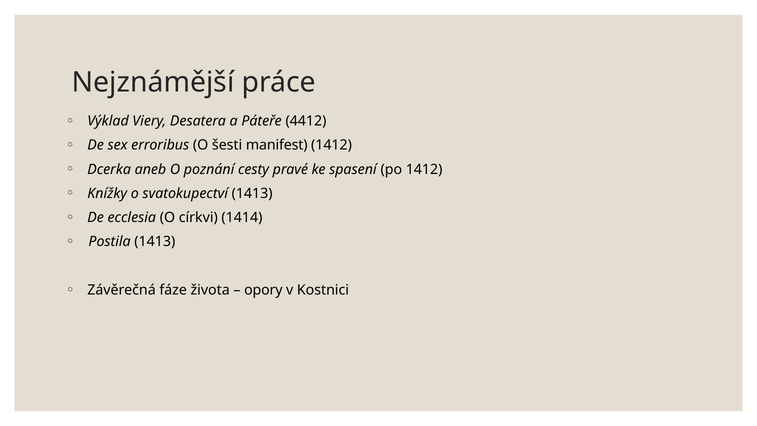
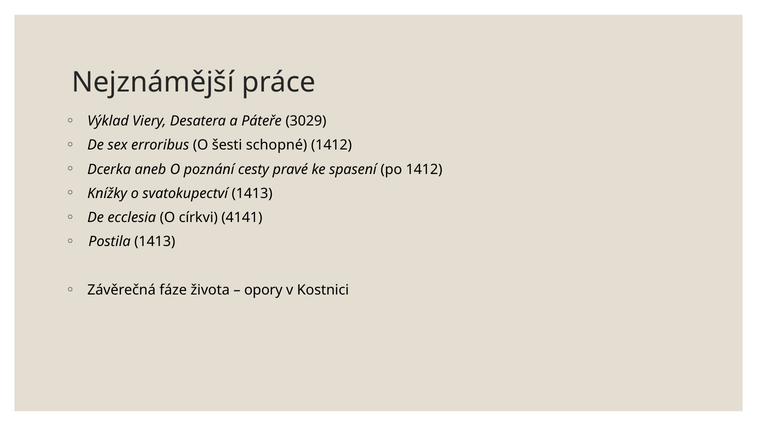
4412: 4412 -> 3029 (306, 121)
manifest: manifest -> schopné (277, 145)
1414: 1414 -> 4141 (242, 218)
